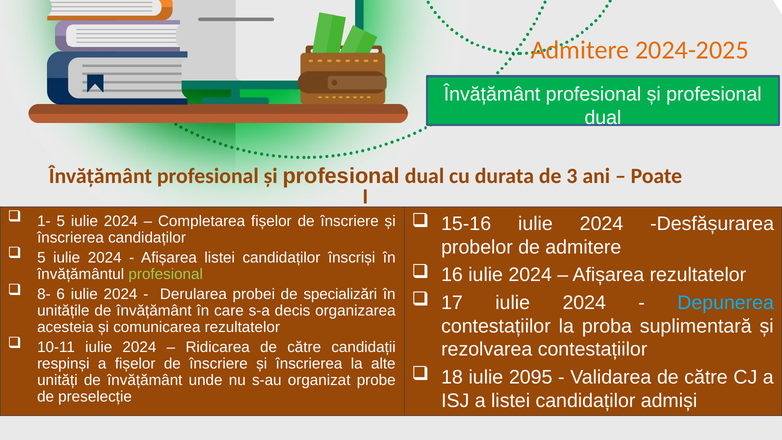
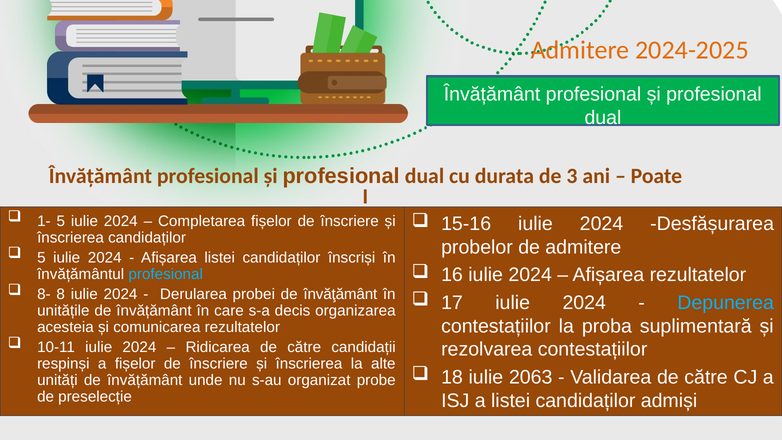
profesional colour: light green -> light blue (166, 274)
6: 6 -> 8 (61, 294)
specializări: specializări -> învăţământ (340, 294)
2095: 2095 -> 2063 (531, 377)
